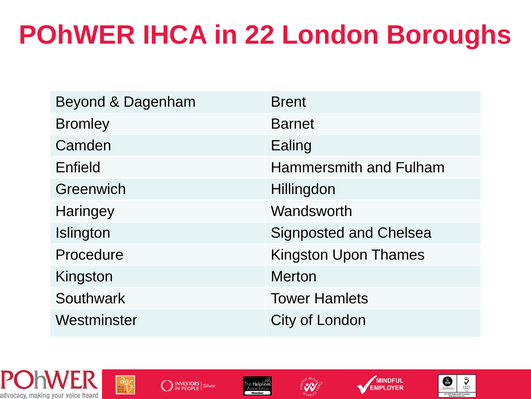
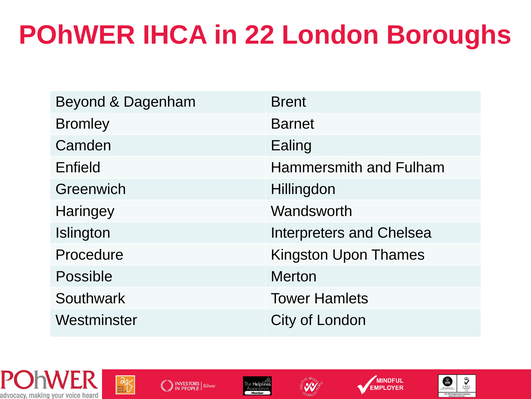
Signposted: Signposted -> Interpreters (308, 233)
Kingston: Kingston -> Possible (84, 276)
